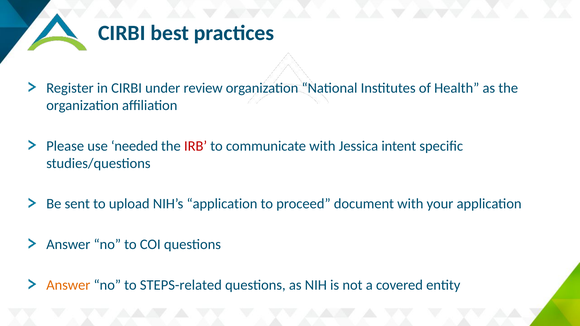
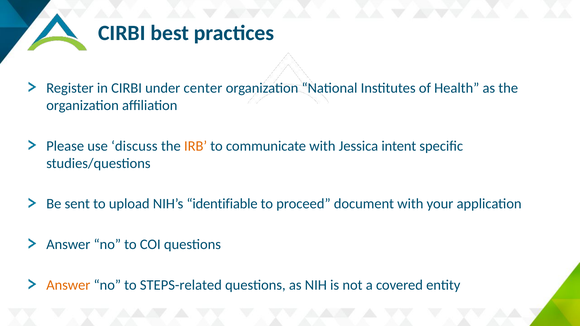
review: review -> center (203, 88)
needed: needed -> discuss (134, 146)
IRB colour: red -> orange (196, 146)
NIH’s application: application -> identifiable (222, 204)
